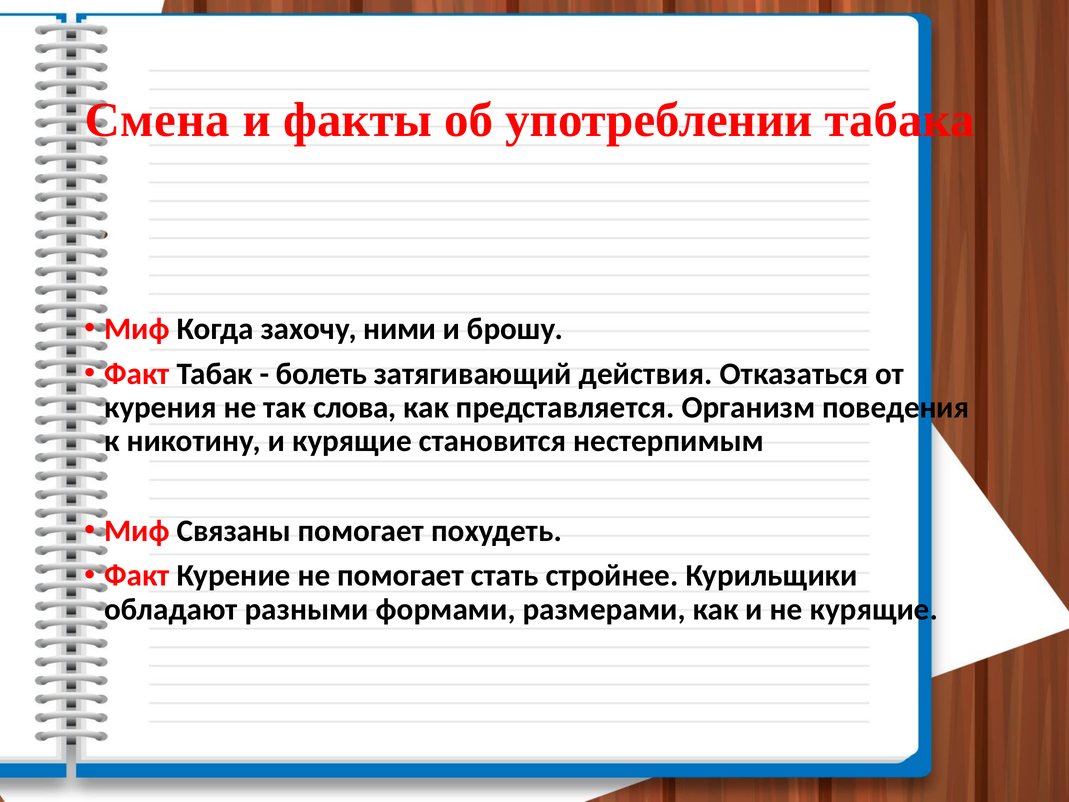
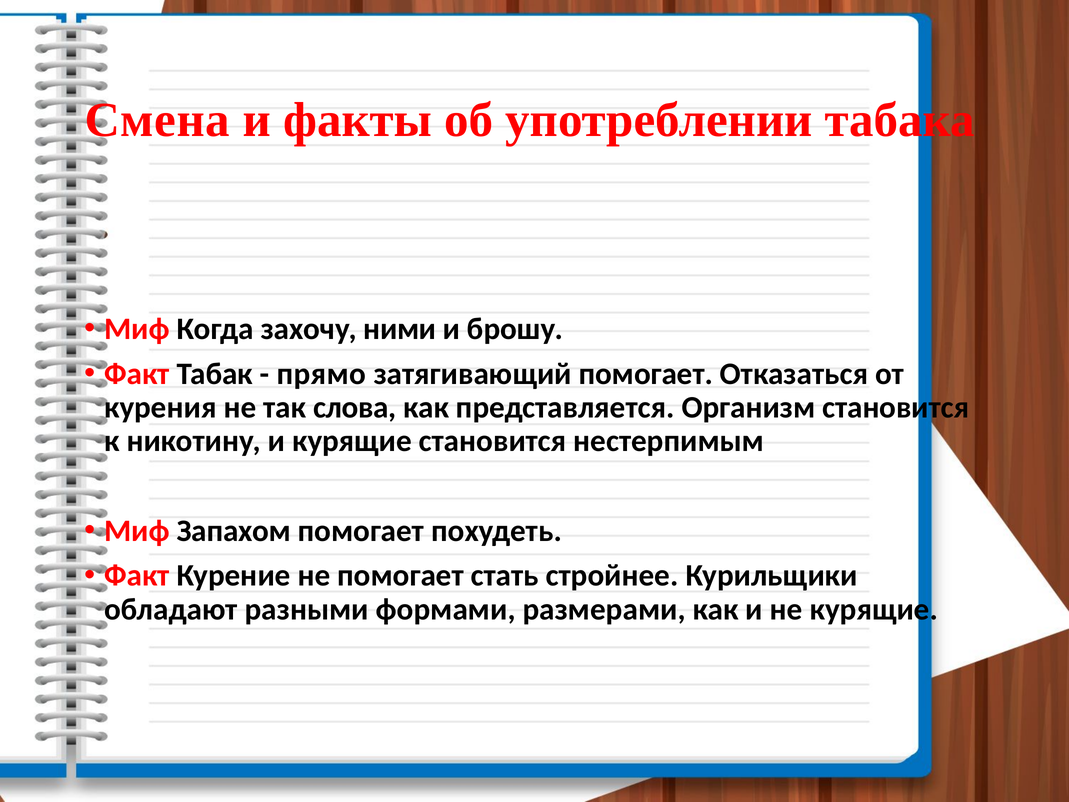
болеть: болеть -> прямо (321, 374)
затягивающий действия: действия -> помогает (646, 374)
Организм поведения: поведения -> становится (896, 407)
Связаны: Связаны -> Запахом (234, 531)
